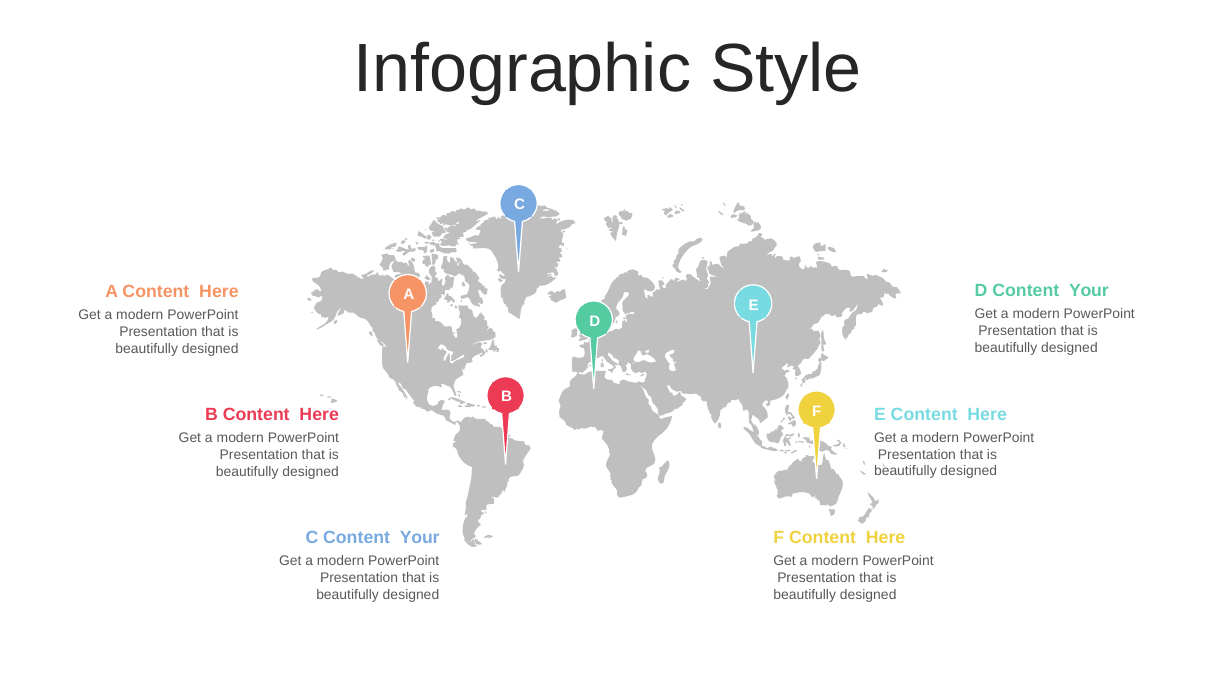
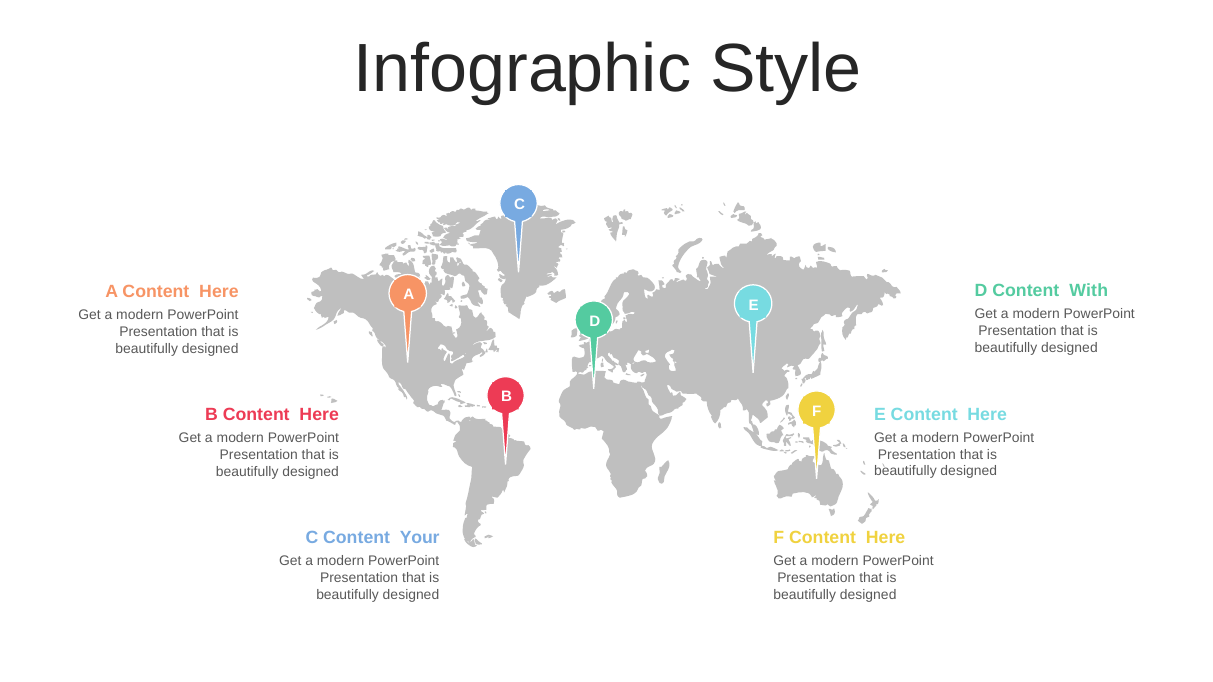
D Content Your: Your -> With (1089, 291)
